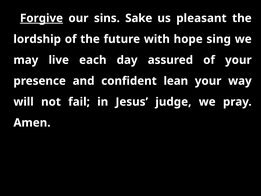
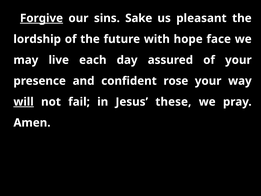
sing: sing -> face (219, 39)
lean: lean -> rose (176, 81)
will underline: none -> present (24, 102)
judge: judge -> these (173, 102)
